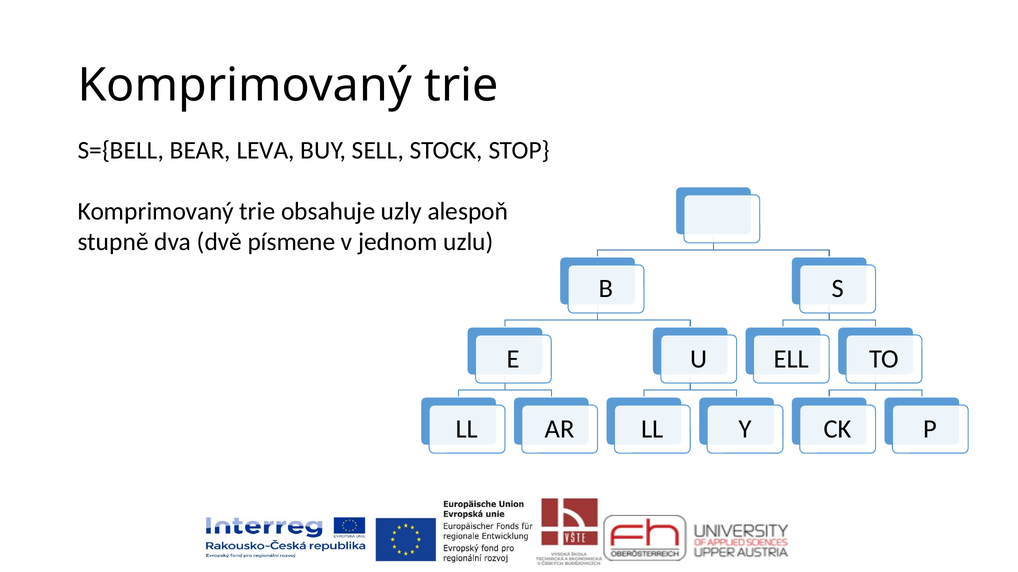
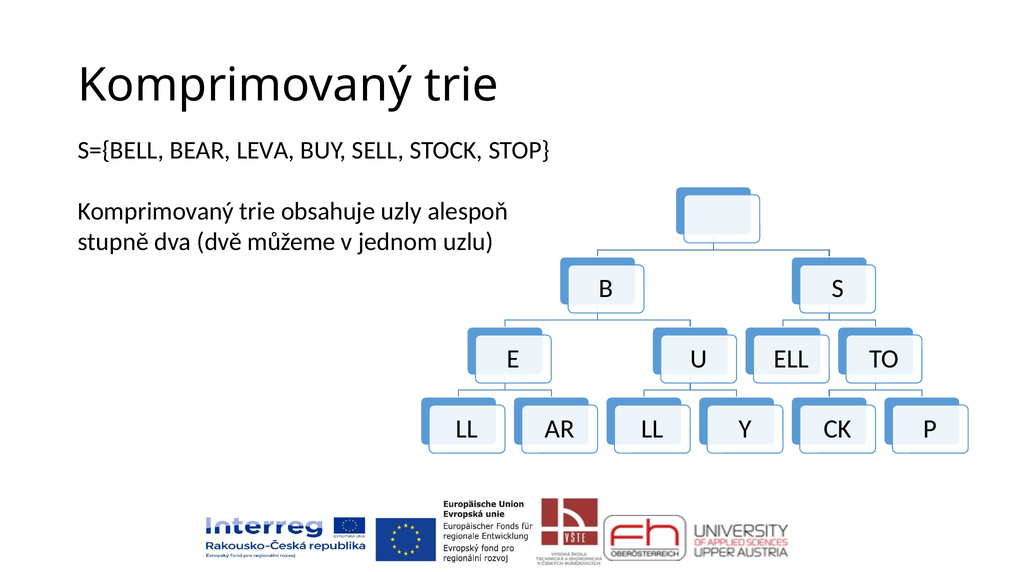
písmene: písmene -> můžeme (292, 242)
